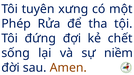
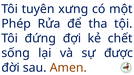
niềm: niềm -> được (118, 53)
